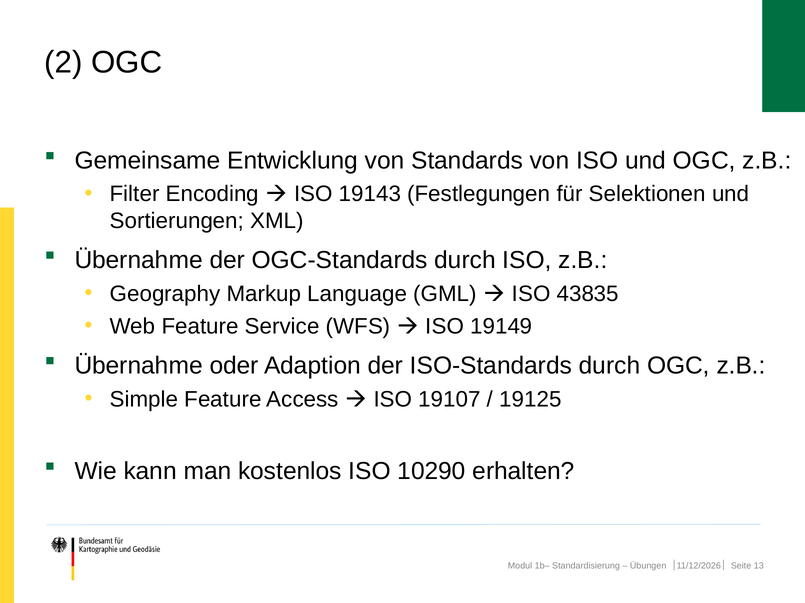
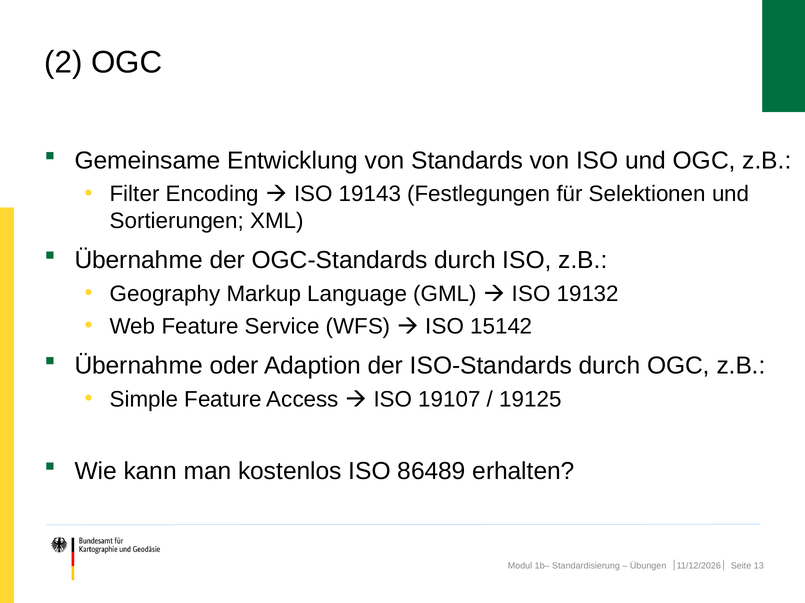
43835: 43835 -> 19132 (588, 294)
19149: 19149 -> 15142 (501, 327)
10290: 10290 -> 86489 (432, 472)
